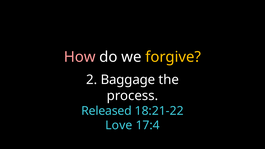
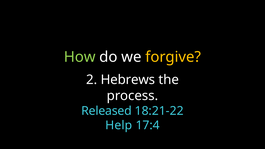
How colour: pink -> light green (80, 57)
Baggage: Baggage -> Hebrews (128, 80)
Love: Love -> Help (119, 125)
